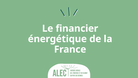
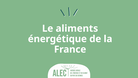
financier: financier -> aliments (77, 28)
